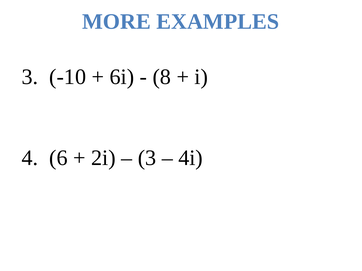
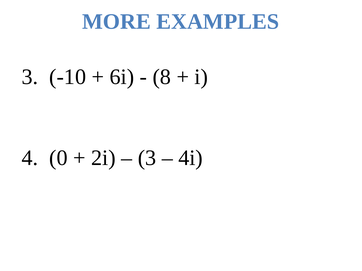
6: 6 -> 0 (58, 158)
